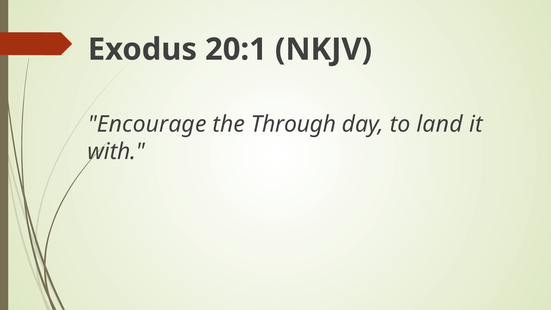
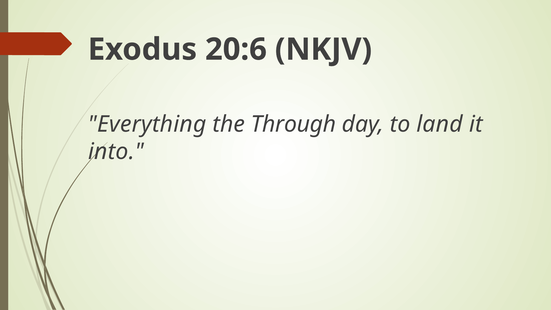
20:1: 20:1 -> 20:6 (236, 49)
Encourage: Encourage -> Everything (147, 124)
with: with -> into (116, 152)
